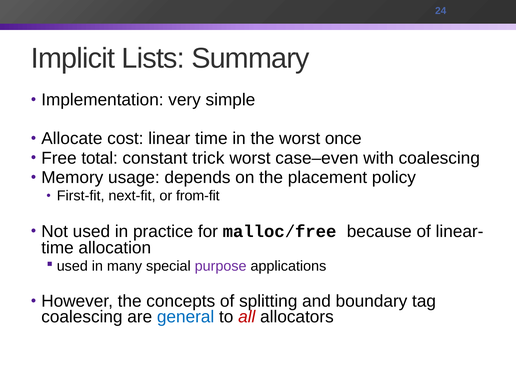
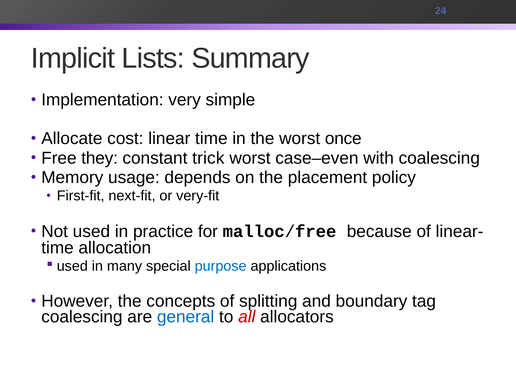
total: total -> they (100, 158)
from-fit: from-fit -> very-fit (198, 196)
purpose colour: purple -> blue (221, 266)
